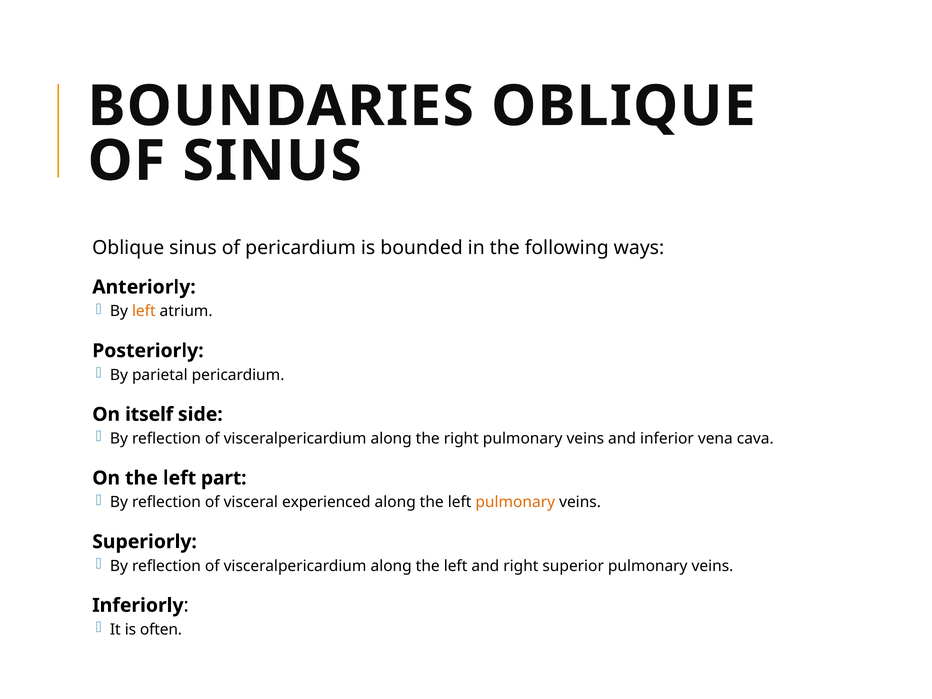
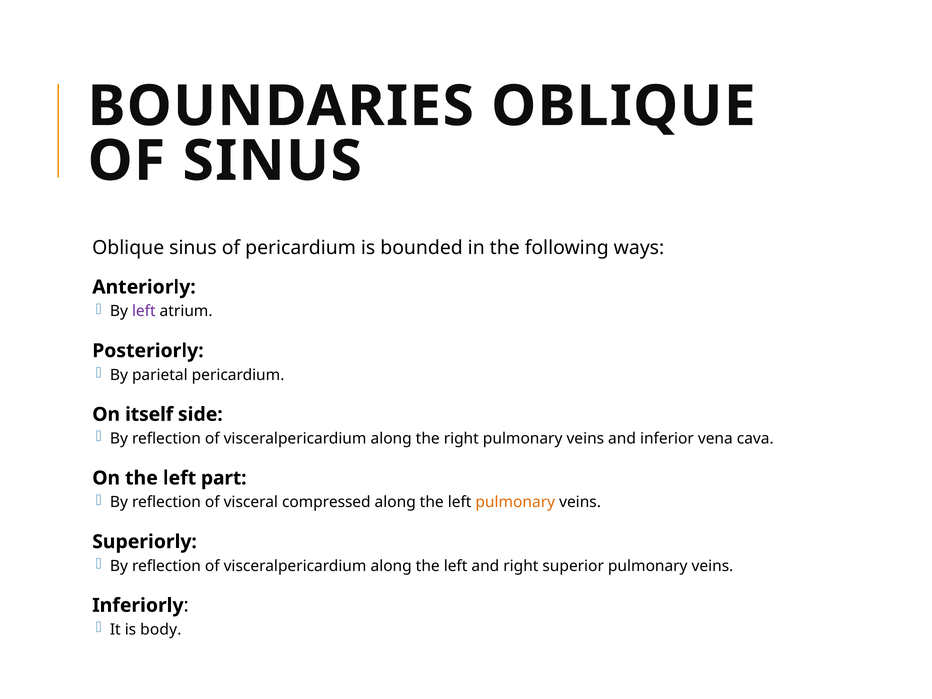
left colour: orange -> purple (144, 311)
experienced: experienced -> compressed (326, 502)
often: often -> body (161, 630)
